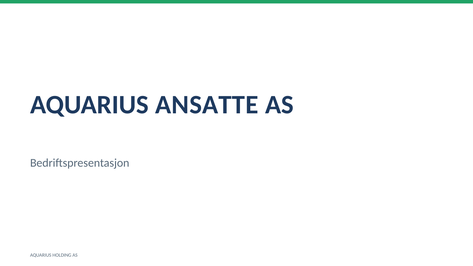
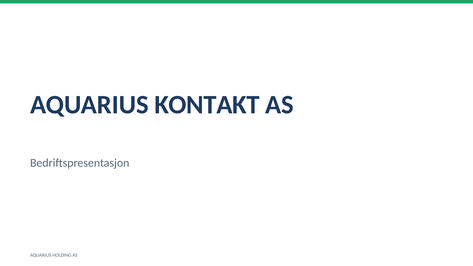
ANSATTE: ANSATTE -> KONTAKT (207, 105)
